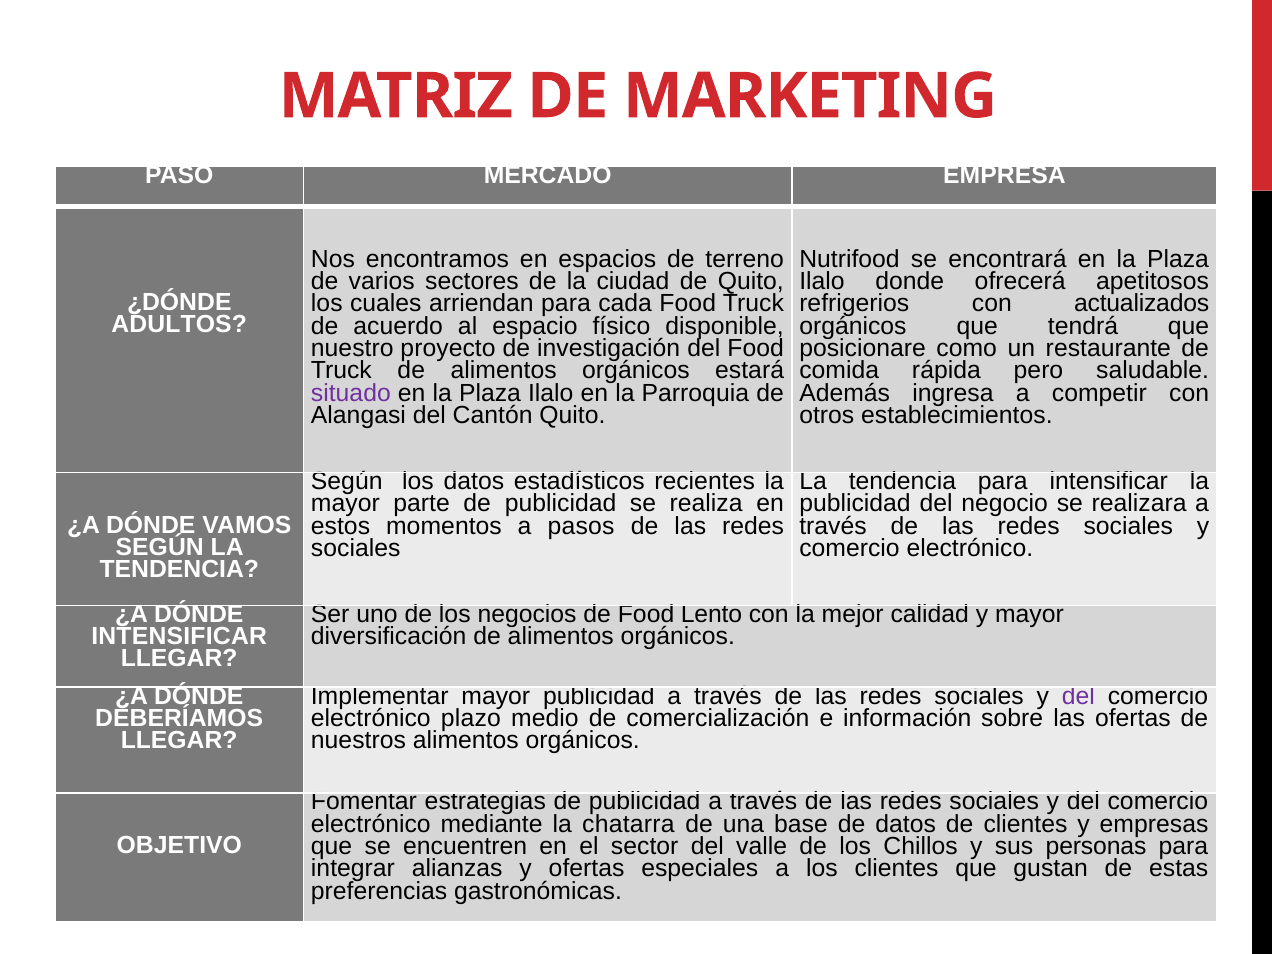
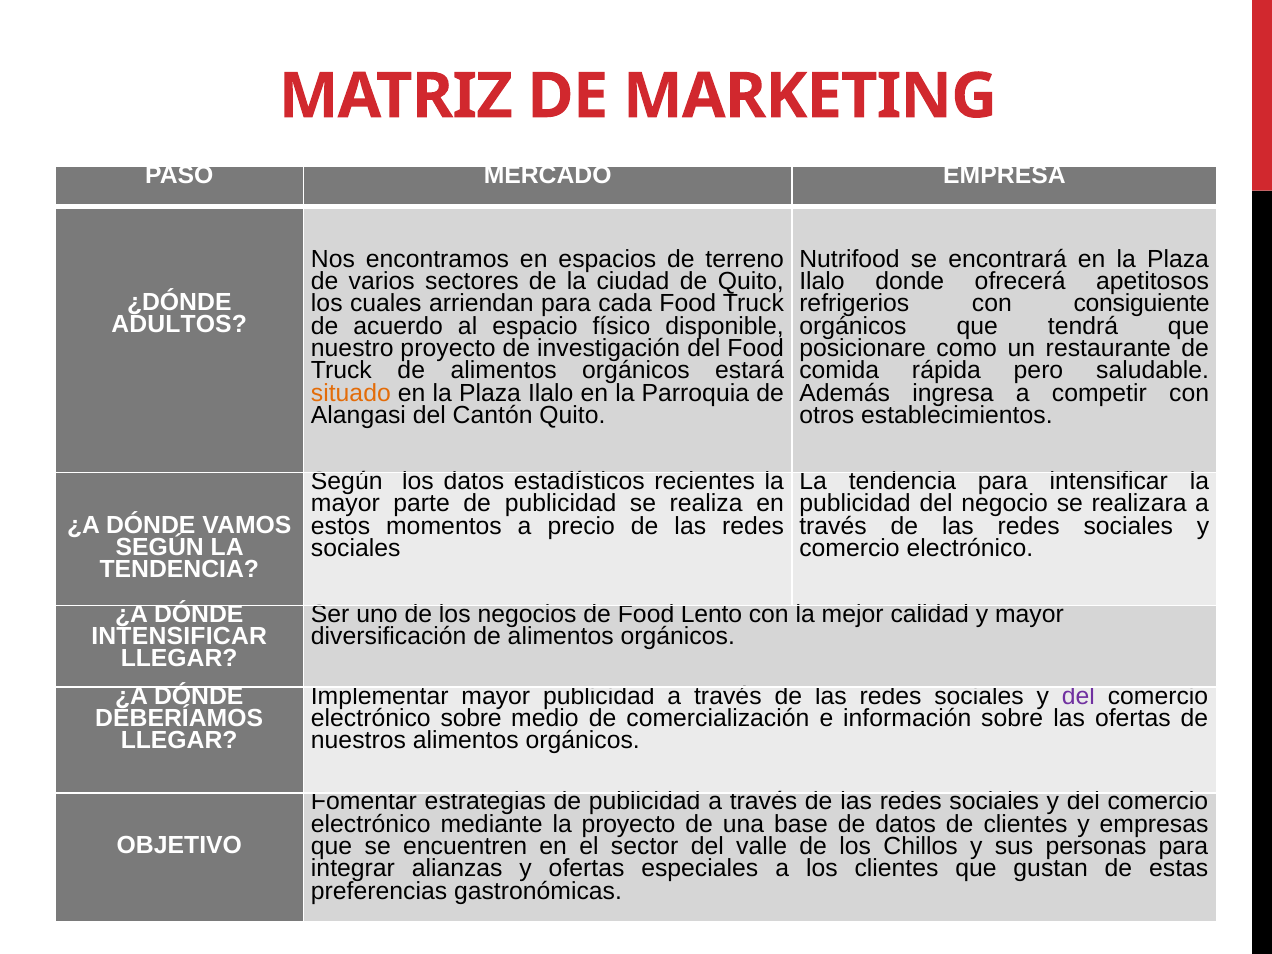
actualizados: actualizados -> consiguiente (1142, 304)
situado colour: purple -> orange (351, 393)
pasos: pasos -> precio (581, 526)
electrónico plazo: plazo -> sobre (471, 718)
la chatarra: chatarra -> proyecto (629, 824)
